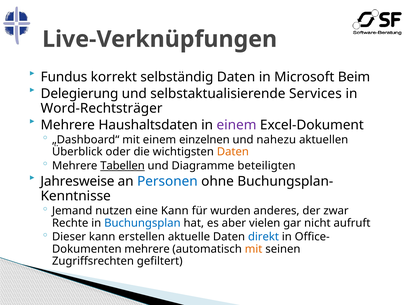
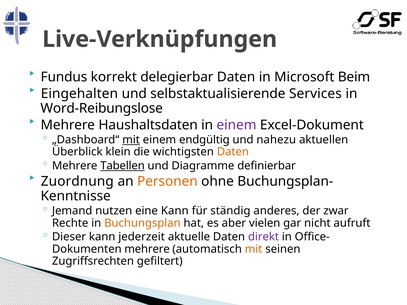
selbständig: selbständig -> delegierbar (177, 77)
Delegierung: Delegierung -> Eingehalten (79, 94)
Word-Rechtsträger: Word-Rechtsträger -> Word-Reibungslose (102, 108)
mit underline: none -> present (131, 140)
einzelnen: einzelnen -> endgültig (204, 140)
oder: oder -> klein (118, 152)
beteiligten: beteiligten -> definierbar (267, 166)
Jahresweise: Jahresweise -> Zuordnung (77, 182)
Personen colour: blue -> orange (167, 182)
wurden: wurden -> ständig (230, 211)
Buchungsplan colour: blue -> orange (142, 223)
erstellen: erstellen -> jederzeit (142, 237)
direkt colour: blue -> purple (263, 237)
